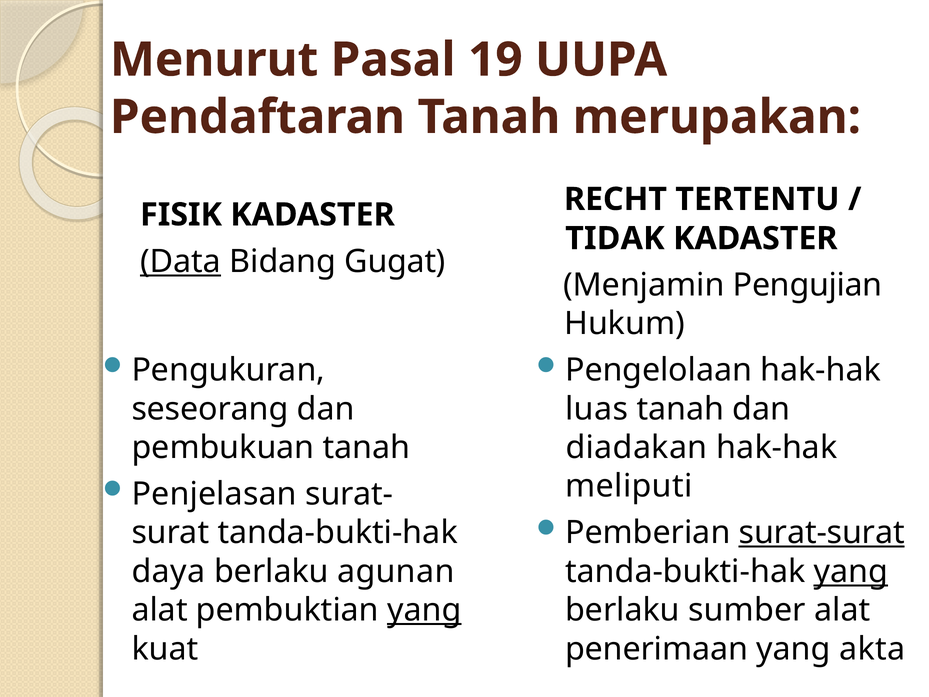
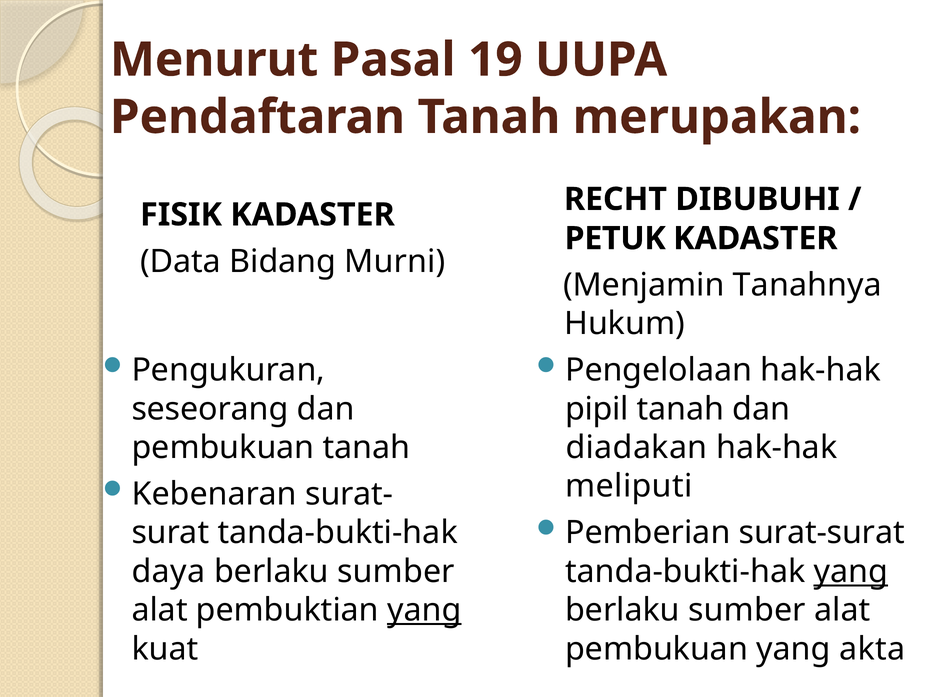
TERTENTU: TERTENTU -> DIBUBUHI (758, 199)
TIDAK: TIDAK -> PETUK (615, 238)
Data underline: present -> none (181, 262)
Gugat: Gugat -> Murni (395, 262)
Pengujian: Pengujian -> Tanahnya (807, 285)
luas: luas -> pipil (597, 409)
Penjelasan: Penjelasan -> Kebenaran (214, 494)
surat-surat underline: present -> none (822, 533)
agunan: agunan -> sumber (396, 571)
penerimaan: penerimaan -> pembukuan (657, 649)
